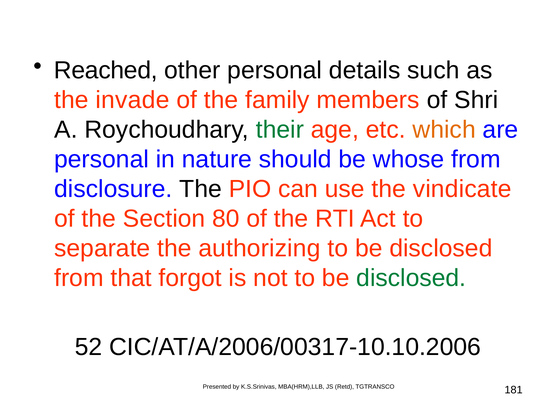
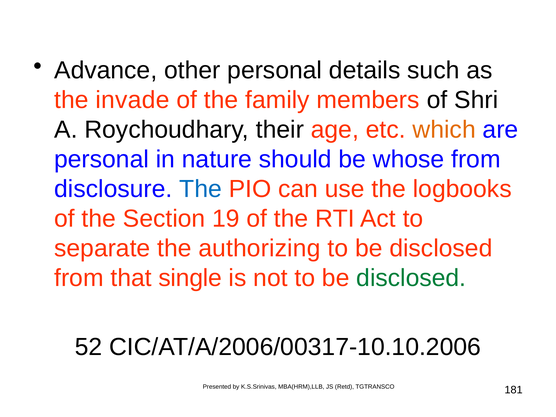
Reached: Reached -> Advance (106, 70)
their colour: green -> black (280, 130)
The colour: black -> blue (201, 189)
vindicate: vindicate -> logbooks (462, 189)
80: 80 -> 19 (226, 219)
forgot: forgot -> single (190, 278)
